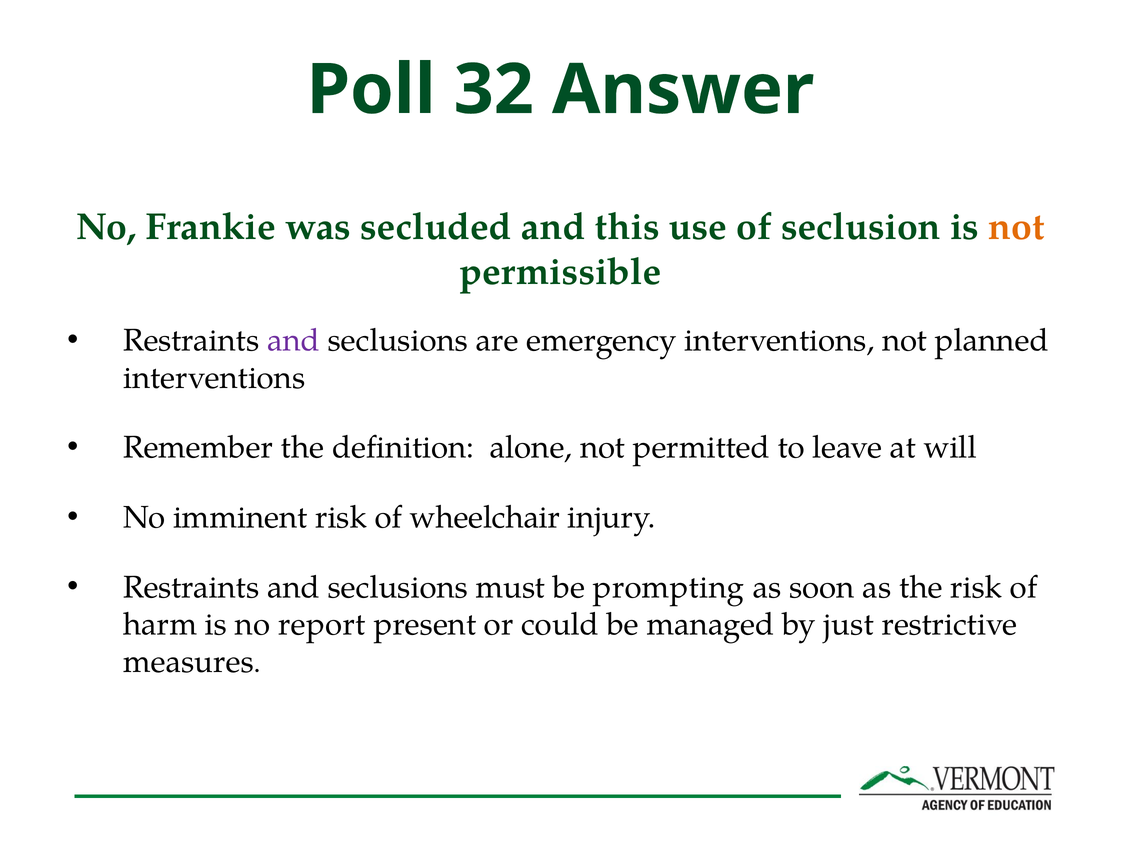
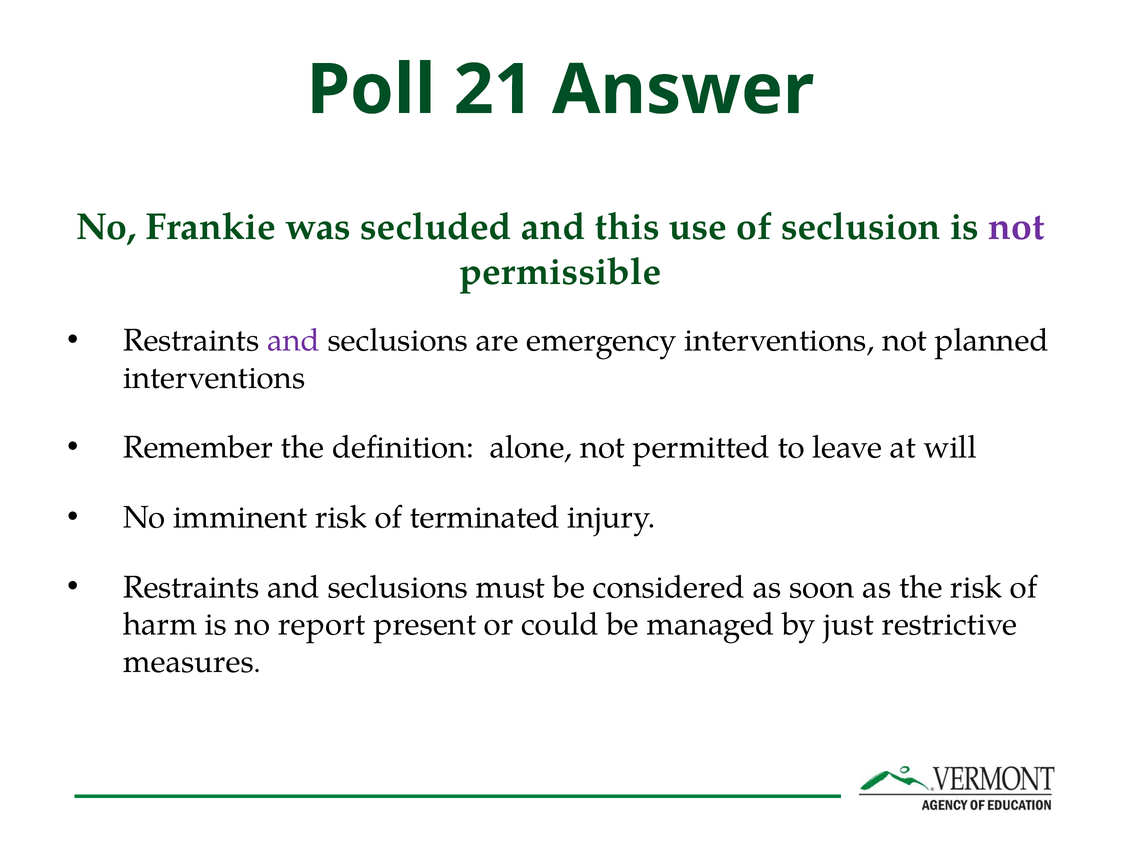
32: 32 -> 21 (494, 90)
not colour: orange -> purple (1016, 227)
wheelchair: wheelchair -> terminated (485, 517)
prompting: prompting -> considered (669, 587)
